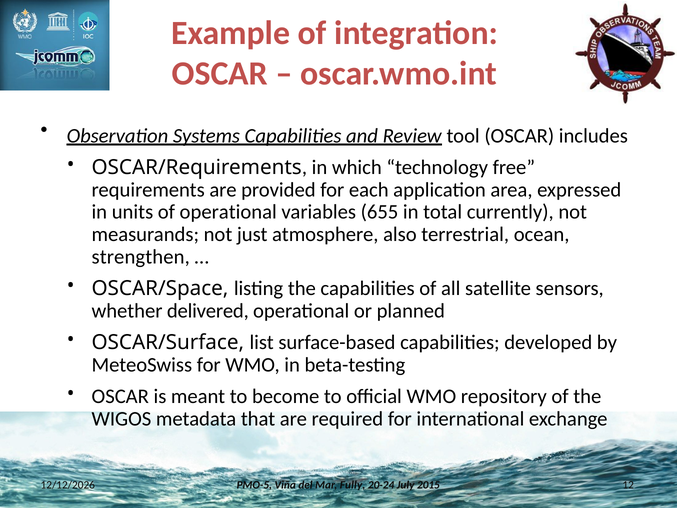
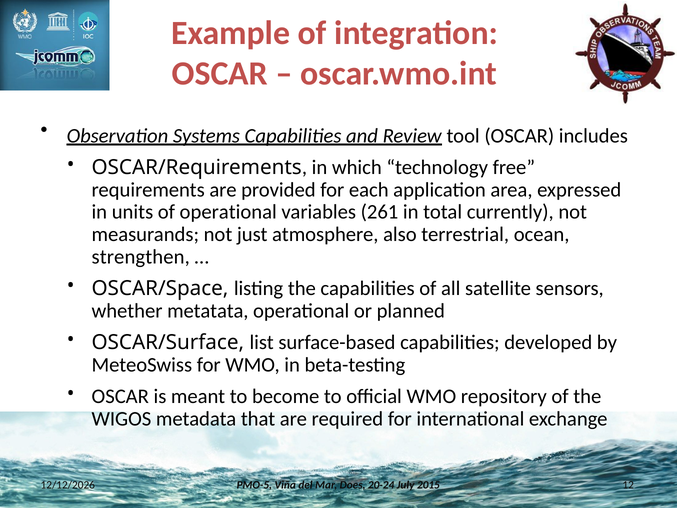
655: 655 -> 261 (380, 212)
delivered: delivered -> metatata (208, 311)
Fully: Fully -> Does (353, 485)
